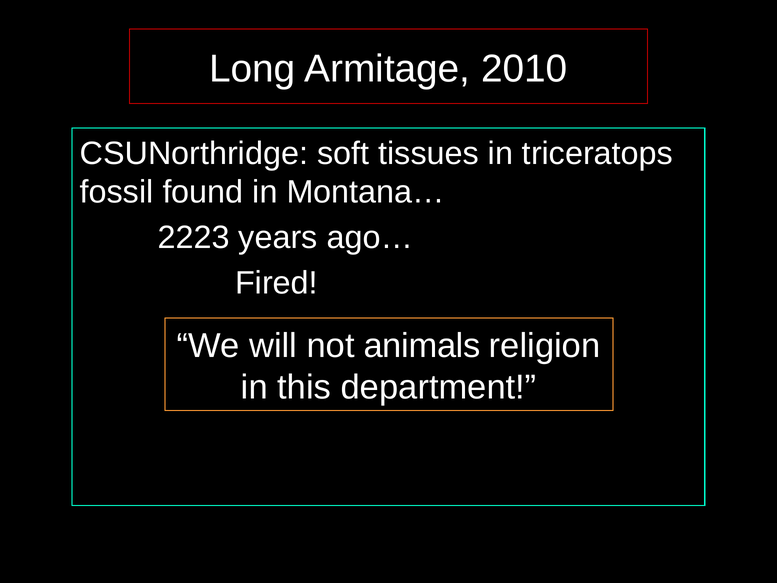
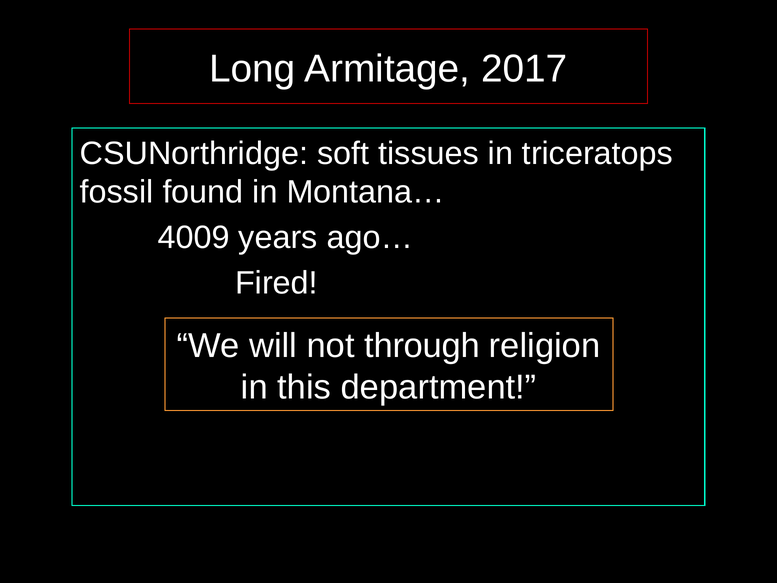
2010: 2010 -> 2017 (524, 69)
2223: 2223 -> 4009 (194, 237)
animals: animals -> through (422, 346)
